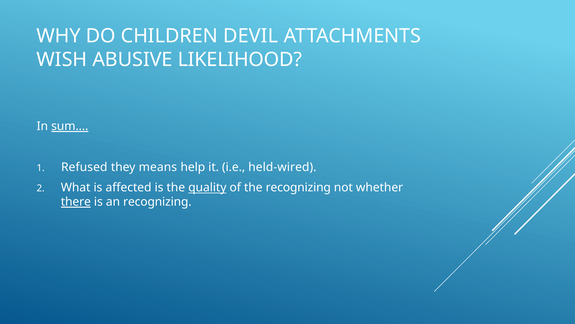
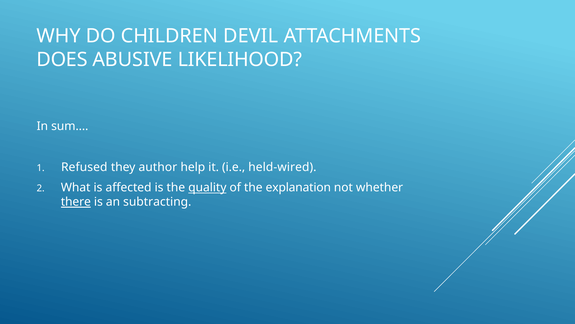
WISH: WISH -> DOES (62, 60)
sum underline: present -> none (70, 126)
means: means -> author (158, 167)
the recognizing: recognizing -> explanation (298, 187)
an recognizing: recognizing -> subtracting (157, 202)
